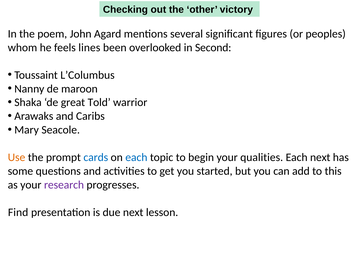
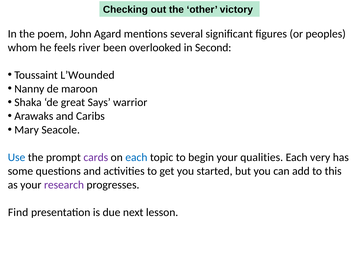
lines: lines -> river (89, 48)
L’Columbus: L’Columbus -> L’Wounded (87, 75)
Told: Told -> Says (99, 103)
Use colour: orange -> blue (17, 158)
cards colour: blue -> purple (96, 158)
Each next: next -> very (320, 158)
